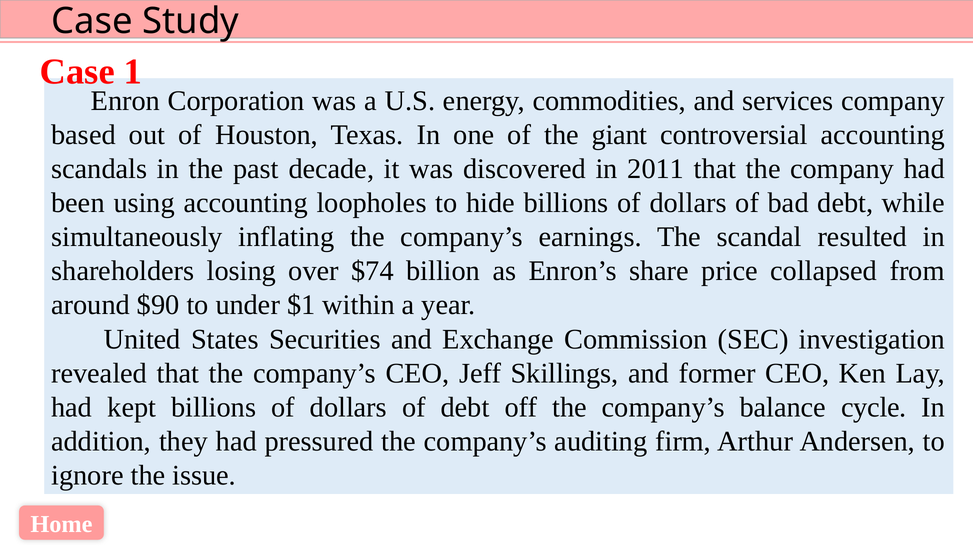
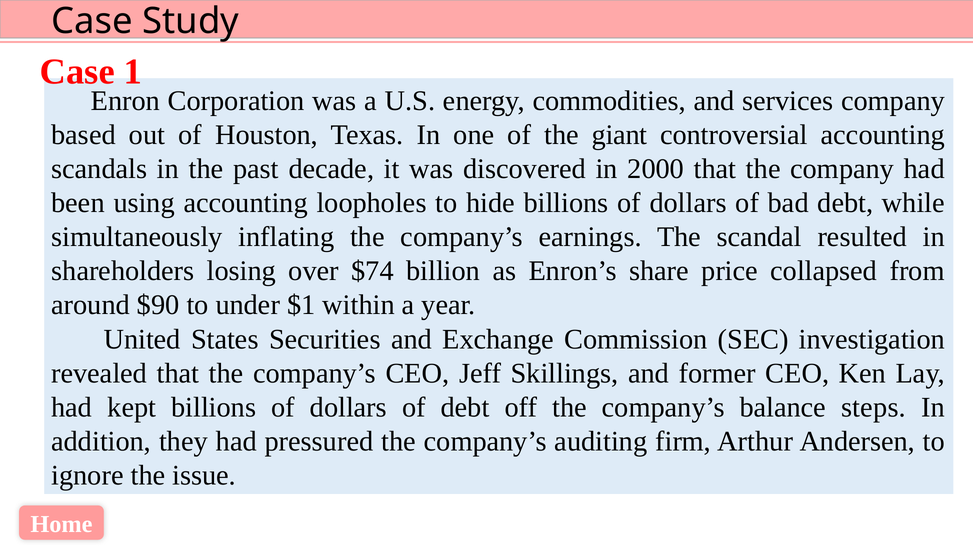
2011: 2011 -> 2000 (656, 169)
cycle: cycle -> steps (874, 407)
